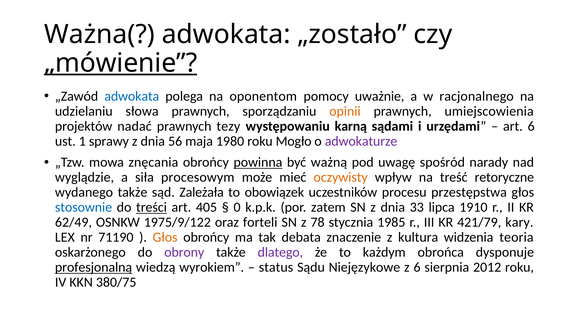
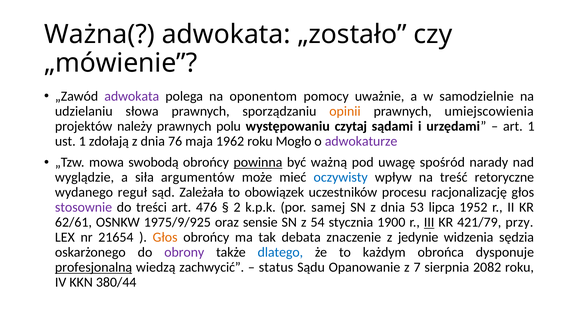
„mówienie underline: present -> none (121, 63)
adwokata colour: blue -> purple (132, 96)
racjonalnego: racjonalnego -> samodzielnie (477, 96)
nadać: nadać -> należy (135, 126)
tezy: tezy -> polu (229, 126)
karną: karną -> czytaj (351, 126)
art 6: 6 -> 1 (531, 126)
sprawy: sprawy -> zdołają (109, 141)
56: 56 -> 76 (175, 141)
1980: 1980 -> 1962 (230, 141)
znęcania: znęcania -> swobodą (153, 162)
procesowym: procesowym -> argumentów (198, 177)
oczywisty colour: orange -> blue (341, 177)
wydanego także: także -> reguł (132, 192)
przestępstwa: przestępstwa -> racjonalizację (469, 192)
stosownie colour: blue -> purple (84, 207)
treści underline: present -> none (152, 207)
405: 405 -> 476 (206, 207)
0: 0 -> 2 (237, 207)
zatem: zatem -> samej (328, 207)
33: 33 -> 53 (417, 207)
1910: 1910 -> 1952 (473, 207)
62/49: 62/49 -> 62/61 (73, 222)
1975/9/122: 1975/9/122 -> 1975/9/925 (177, 222)
forteli: forteli -> sensie (260, 222)
78: 78 -> 54 (318, 222)
1985: 1985 -> 1900 (391, 222)
III underline: none -> present (429, 222)
kary: kary -> przy (519, 222)
71190: 71190 -> 21654 (116, 237)
kultura: kultura -> jedynie (418, 237)
teoria: teoria -> sędzia (517, 237)
dlatego colour: purple -> blue (280, 252)
wyrokiem: wyrokiem -> zachwycić (212, 267)
Niejęzykowe: Niejęzykowe -> Opanowanie (364, 267)
z 6: 6 -> 7 (417, 267)
2012: 2012 -> 2082 (487, 267)
380/75: 380/75 -> 380/44 (116, 282)
